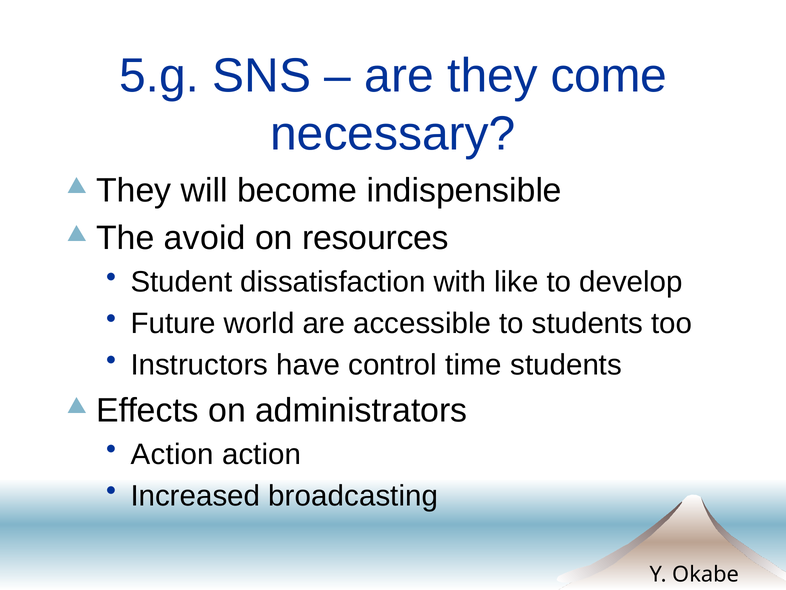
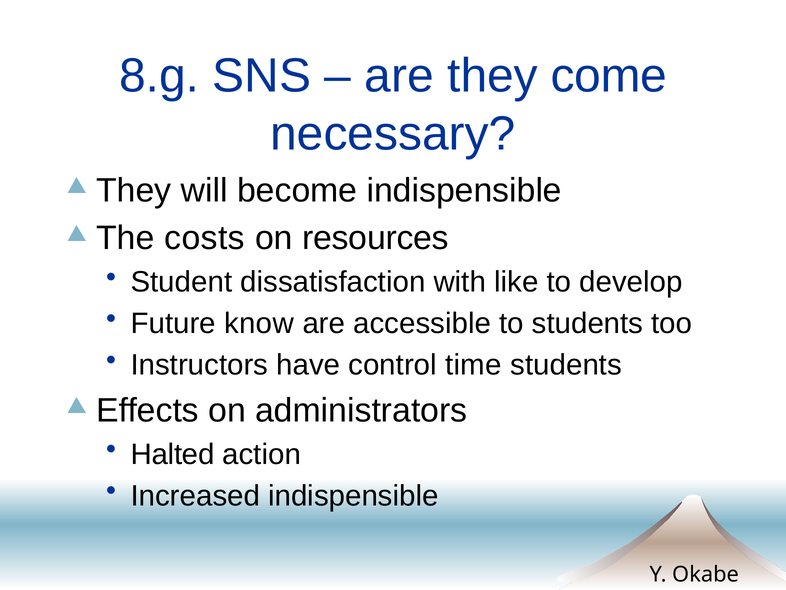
5.g: 5.g -> 8.g (159, 76)
avoid: avoid -> costs (205, 238)
world: world -> know (259, 323)
Action: Action -> Halted (173, 454)
Increased broadcasting: broadcasting -> indispensible (353, 496)
